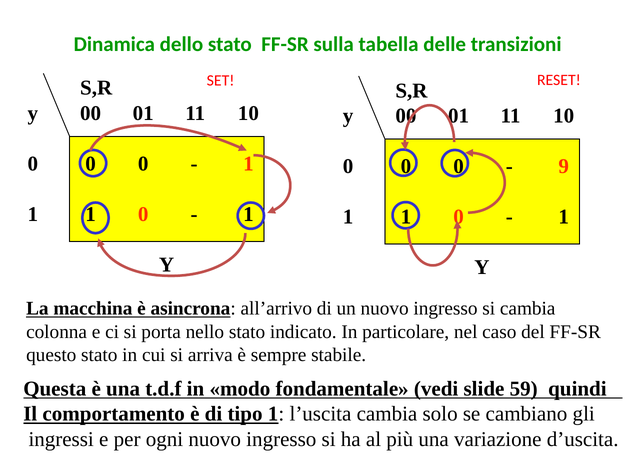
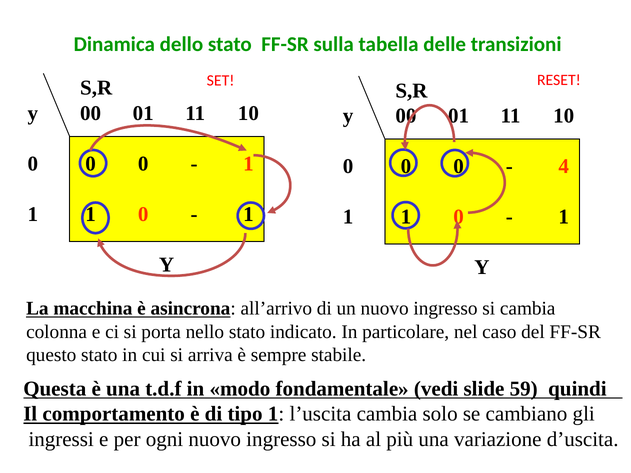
9: 9 -> 4 (564, 167)
